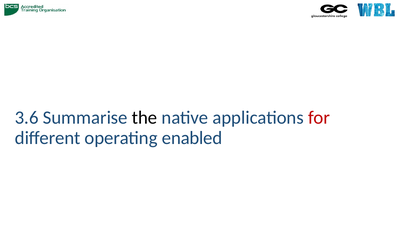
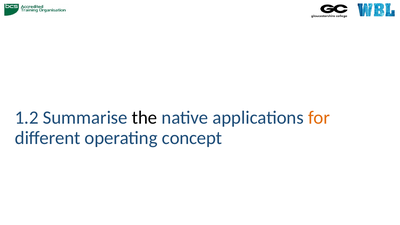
3.6: 3.6 -> 1.2 (27, 118)
for colour: red -> orange (319, 118)
enabled: enabled -> concept (192, 138)
